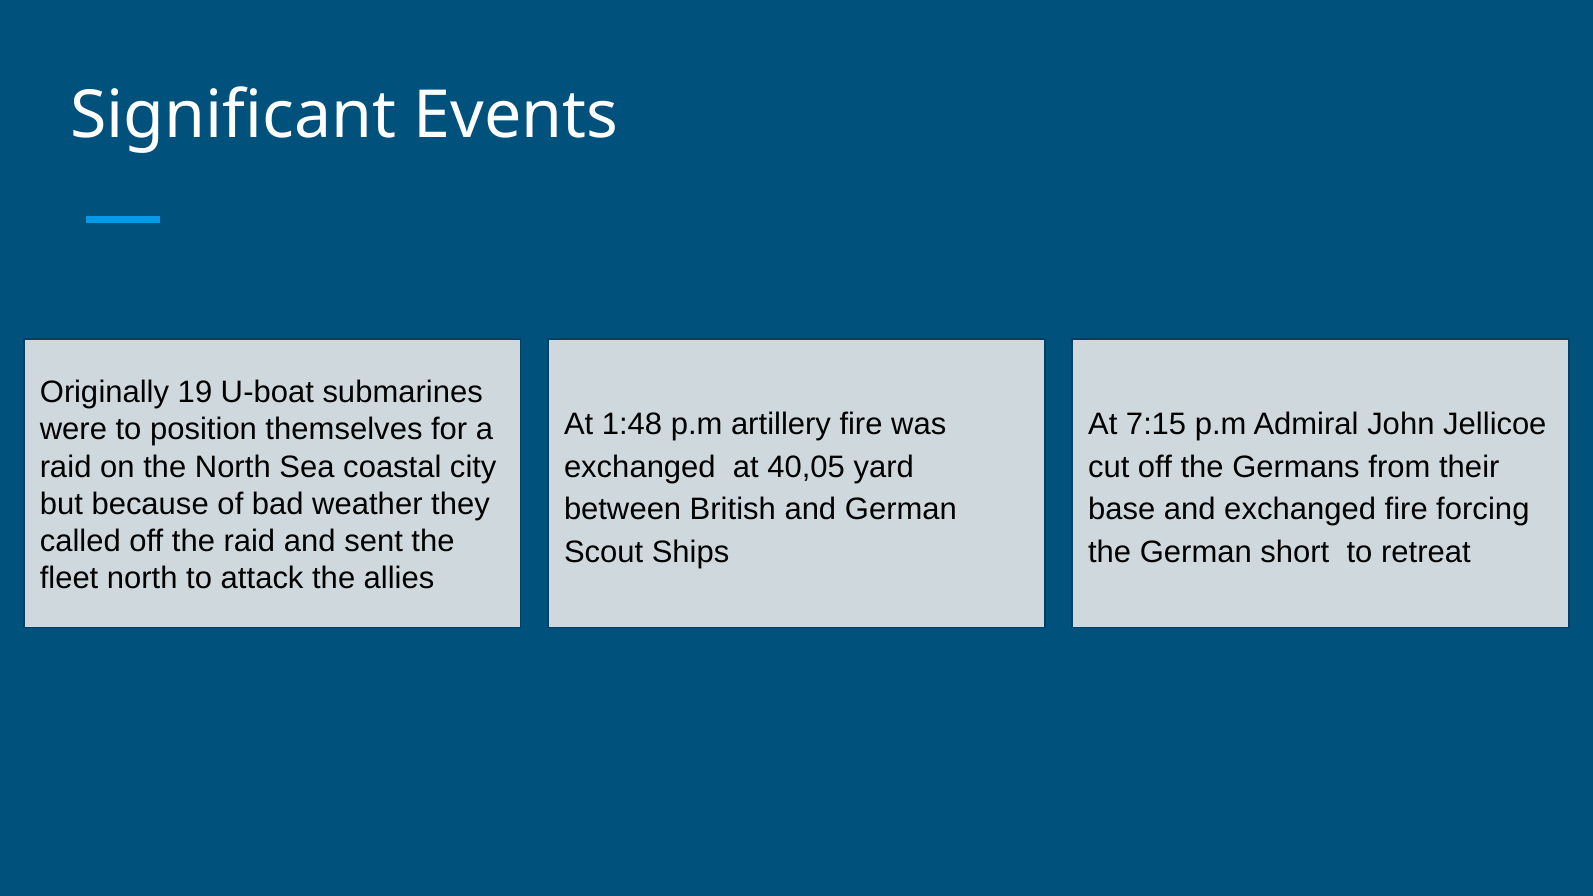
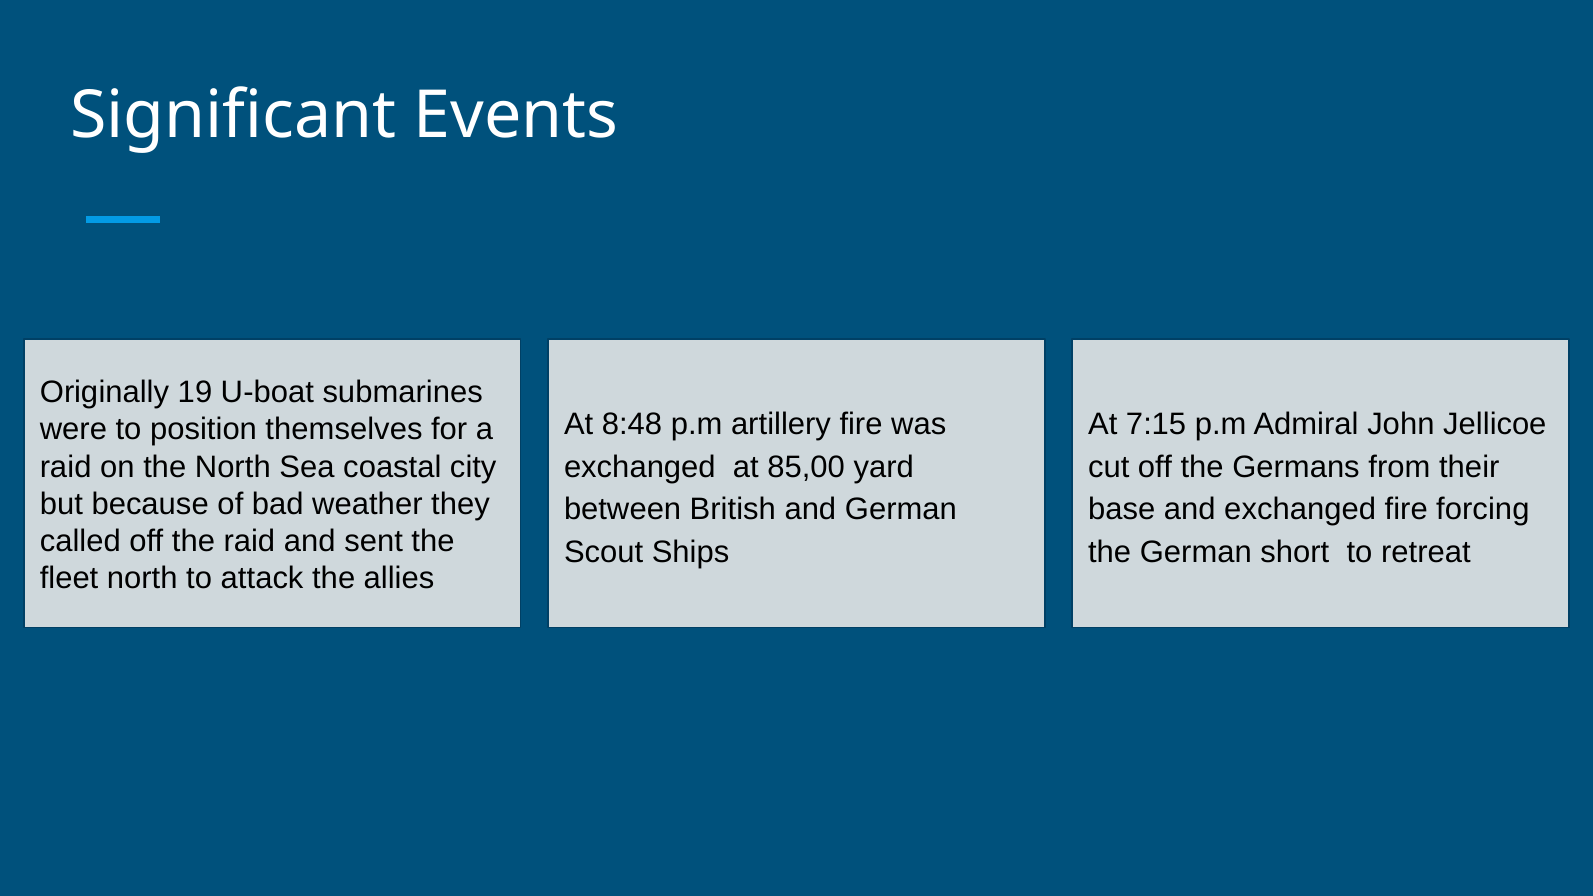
1:48: 1:48 -> 8:48 (632, 424)
40,05: 40,05 -> 85,00 (806, 467)
